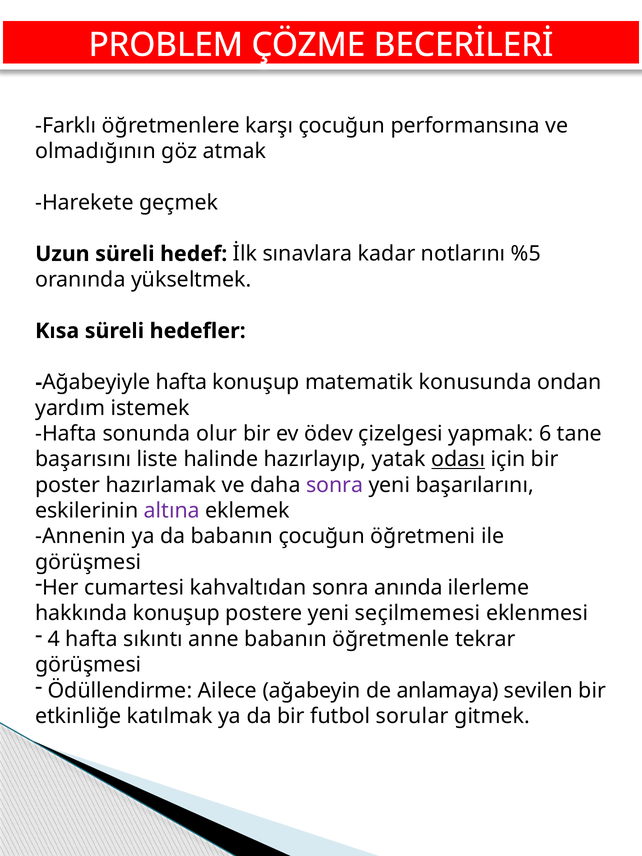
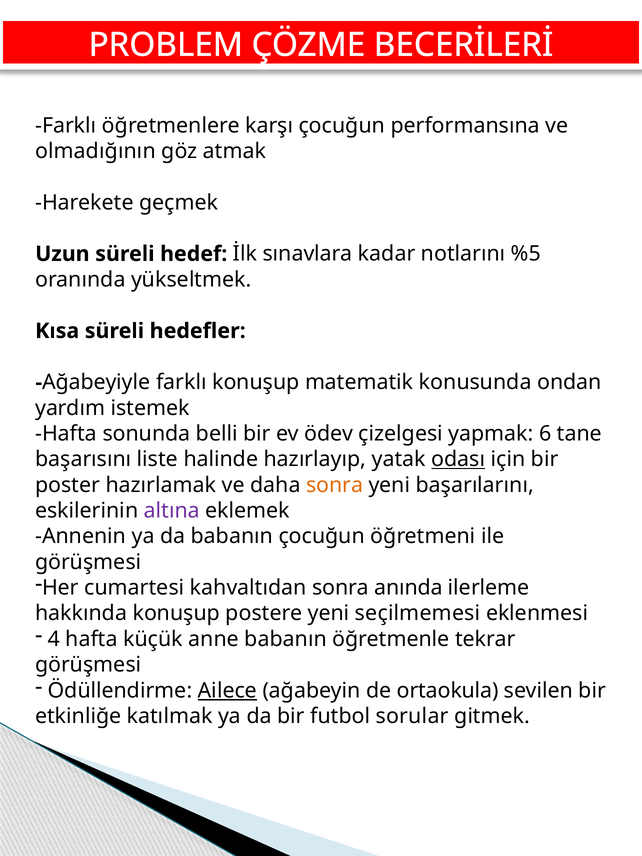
Ağabeyiyle hafta: hafta -> farklı (181, 382)
olur: olur -> belli (217, 434)
sonra colour: purple -> orange (335, 485)
sıkıntı: sıkıntı -> küçük (153, 639)
Ailece underline: none -> present (227, 690)
anlamaya: anlamaya -> ortaokula (448, 690)
